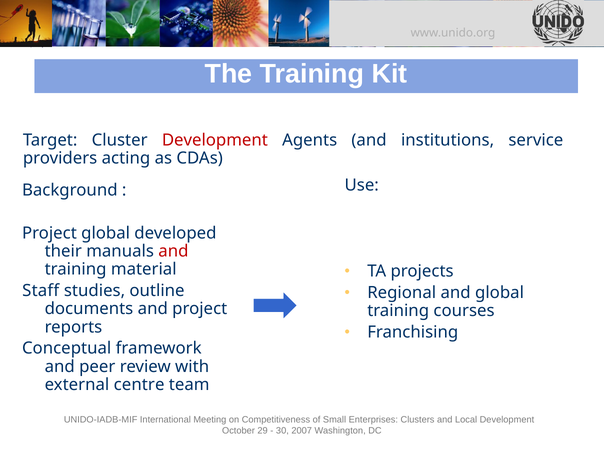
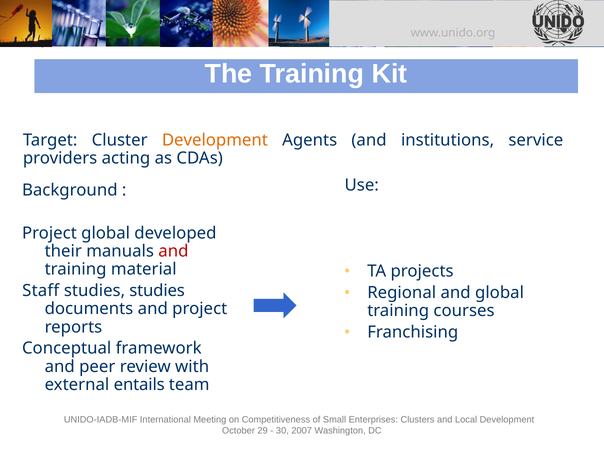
Development colour: red -> orange (215, 140)
studies outline: outline -> studies (157, 291)
centre: centre -> entails (139, 385)
